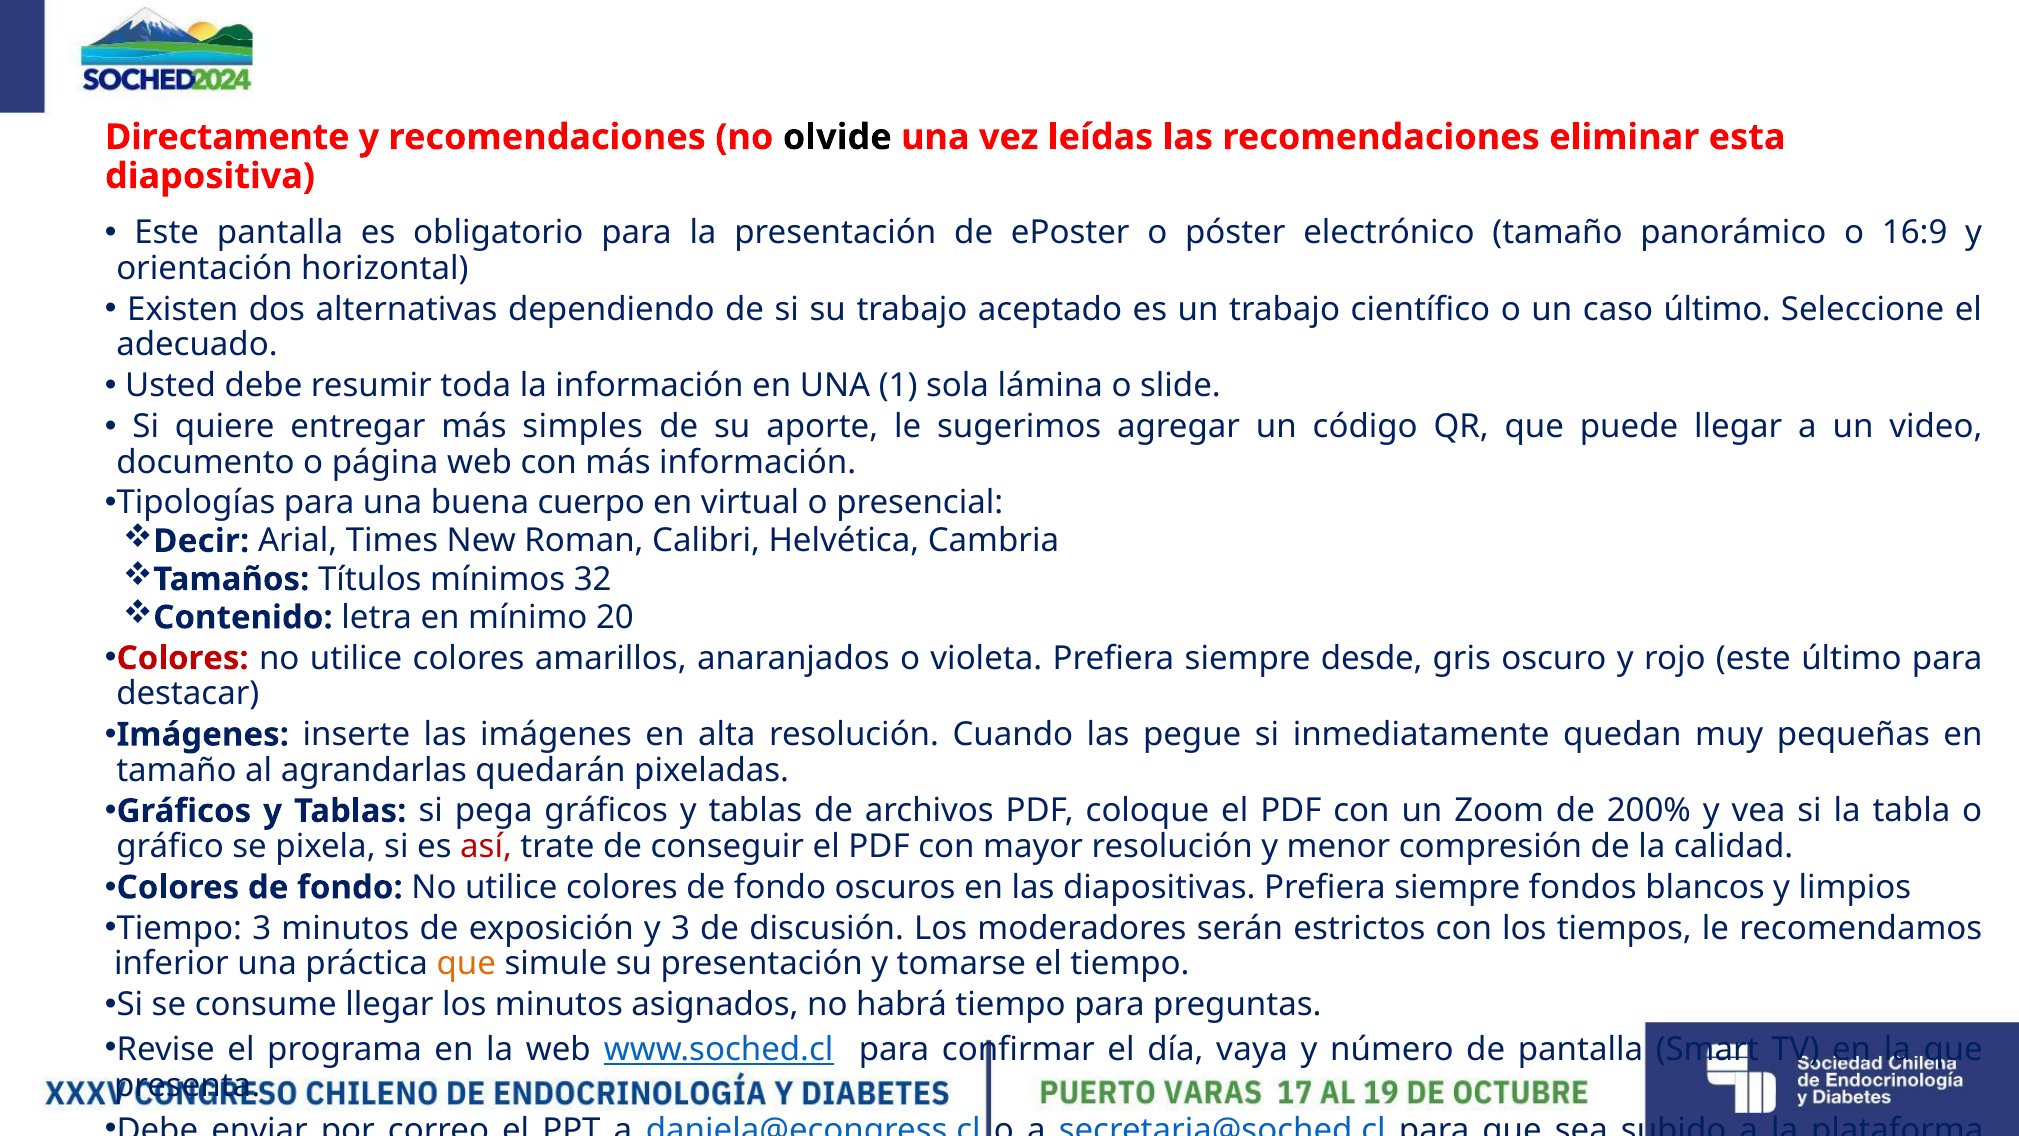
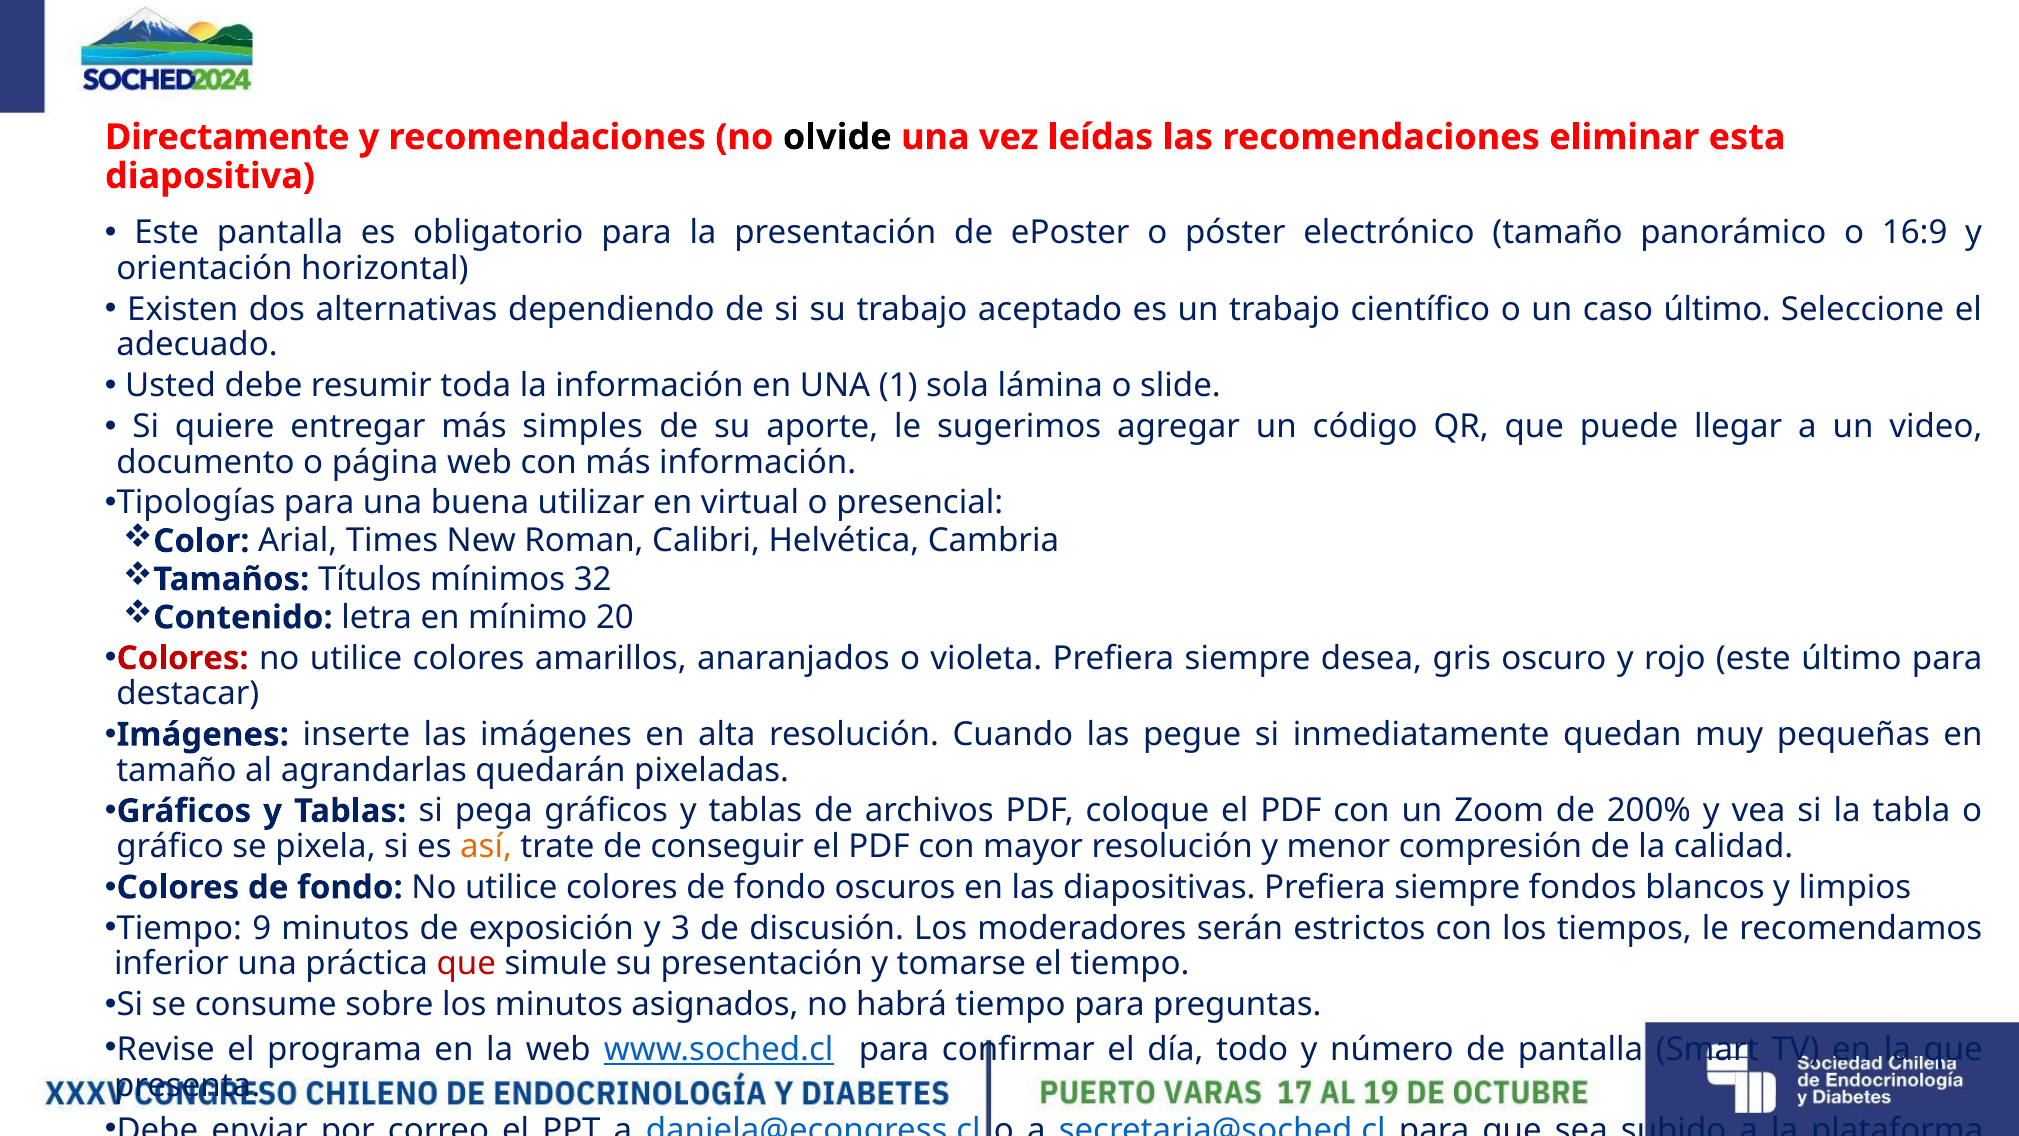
cuerpo: cuerpo -> utilizar (591, 503)
Decir: Decir -> Color (201, 541)
desde: desde -> desea (1372, 658)
así colour: red -> orange (486, 847)
Tiempo 3: 3 -> 9 (262, 928)
que colour: orange -> red (466, 964)
consume llegar: llegar -> sobre (389, 1004)
vaya: vaya -> todo (1252, 1049)
